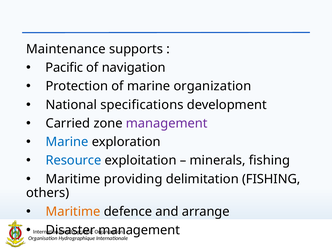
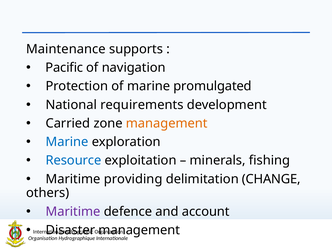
marine organization: organization -> promulgated (213, 86)
specifications: specifications -> requirements (142, 105)
management colour: purple -> orange (167, 123)
delimitation FISHING: FISHING -> CHANGE (271, 179)
Maritime colour: orange -> purple (73, 212)
arrange: arrange -> account (206, 212)
